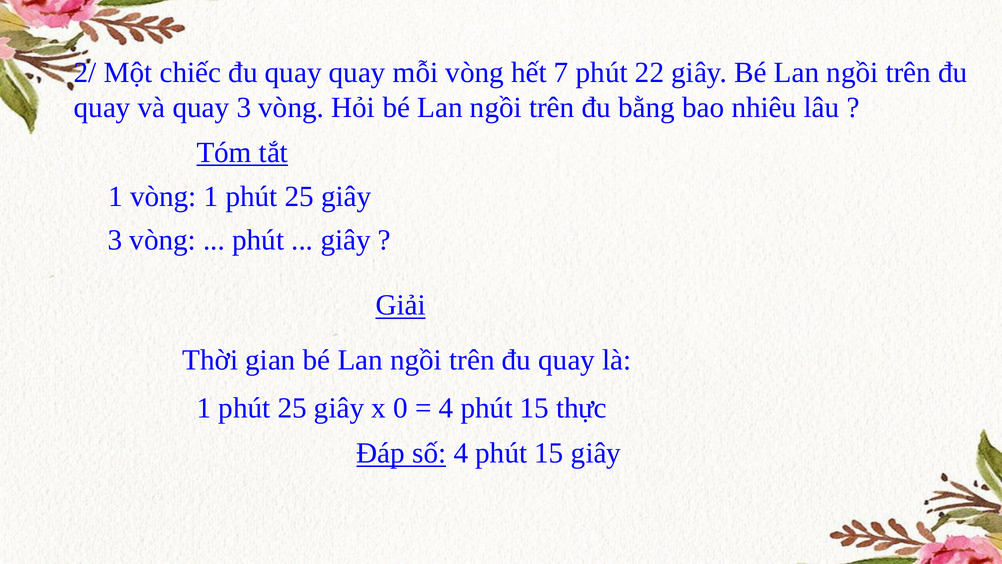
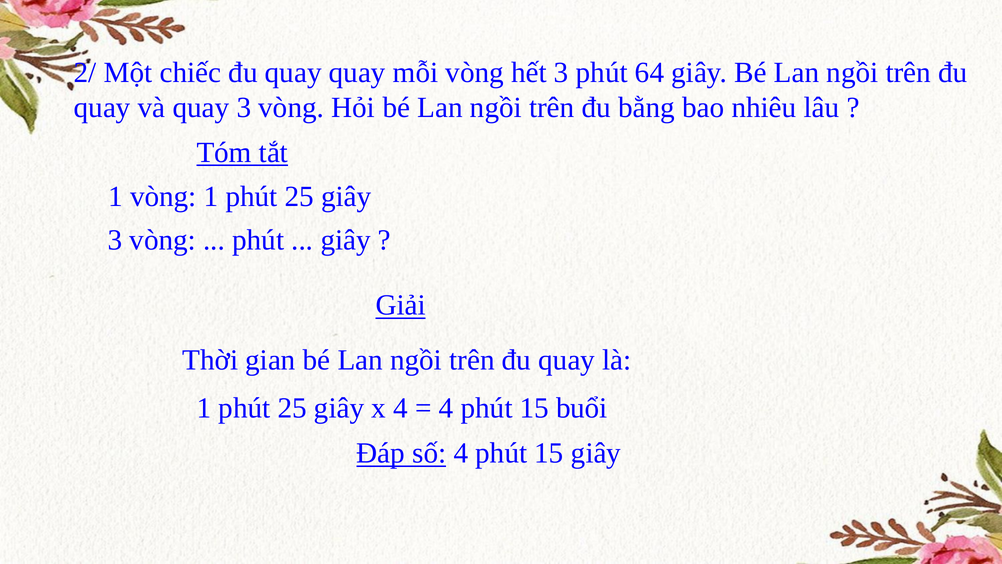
hết 7: 7 -> 3 (561, 72)
22: 22 -> 64 (650, 72)
x 0: 0 -> 4 (401, 408)
thực: thực -> buổi (582, 408)
